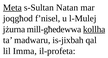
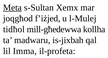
Natan: Natan -> Xemx (67, 8)
f’nisel: f’nisel -> f’iżjed (48, 18)
jżurna: jżurna -> tidħol (14, 29)
kollha underline: present -> none (94, 29)
